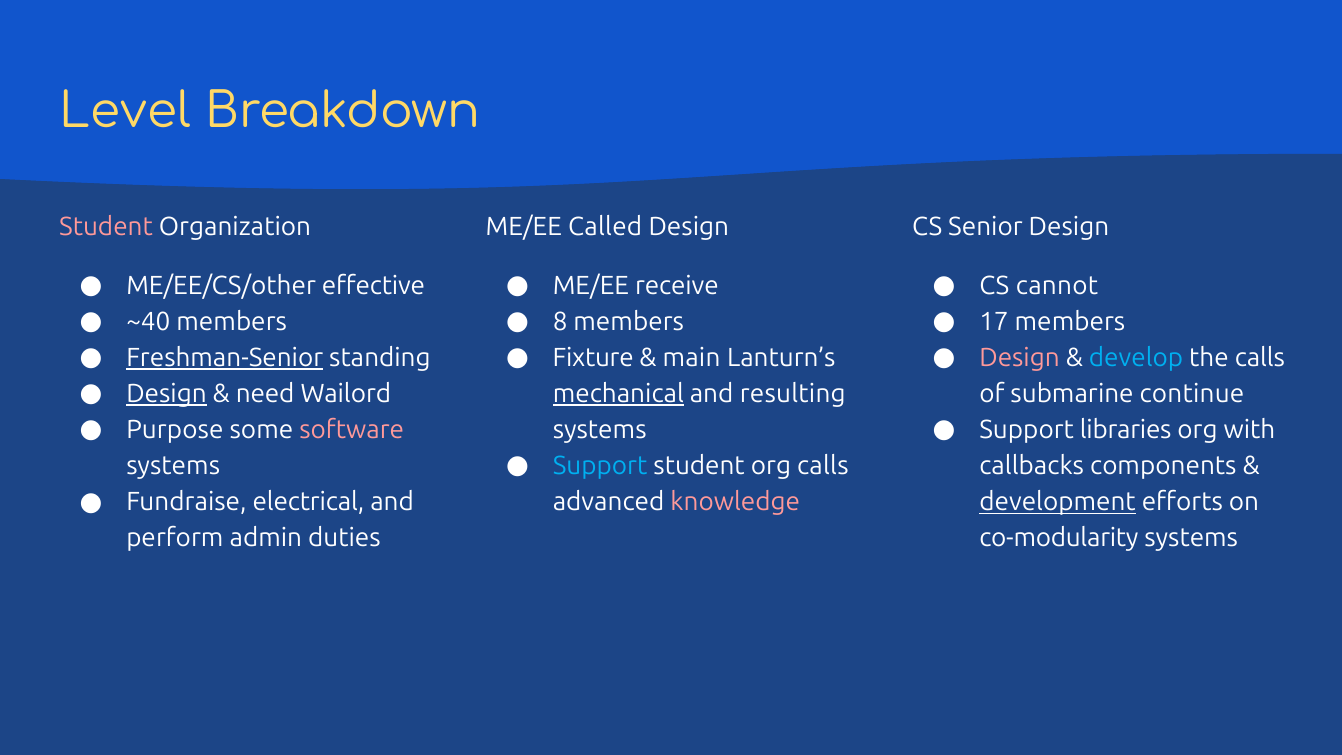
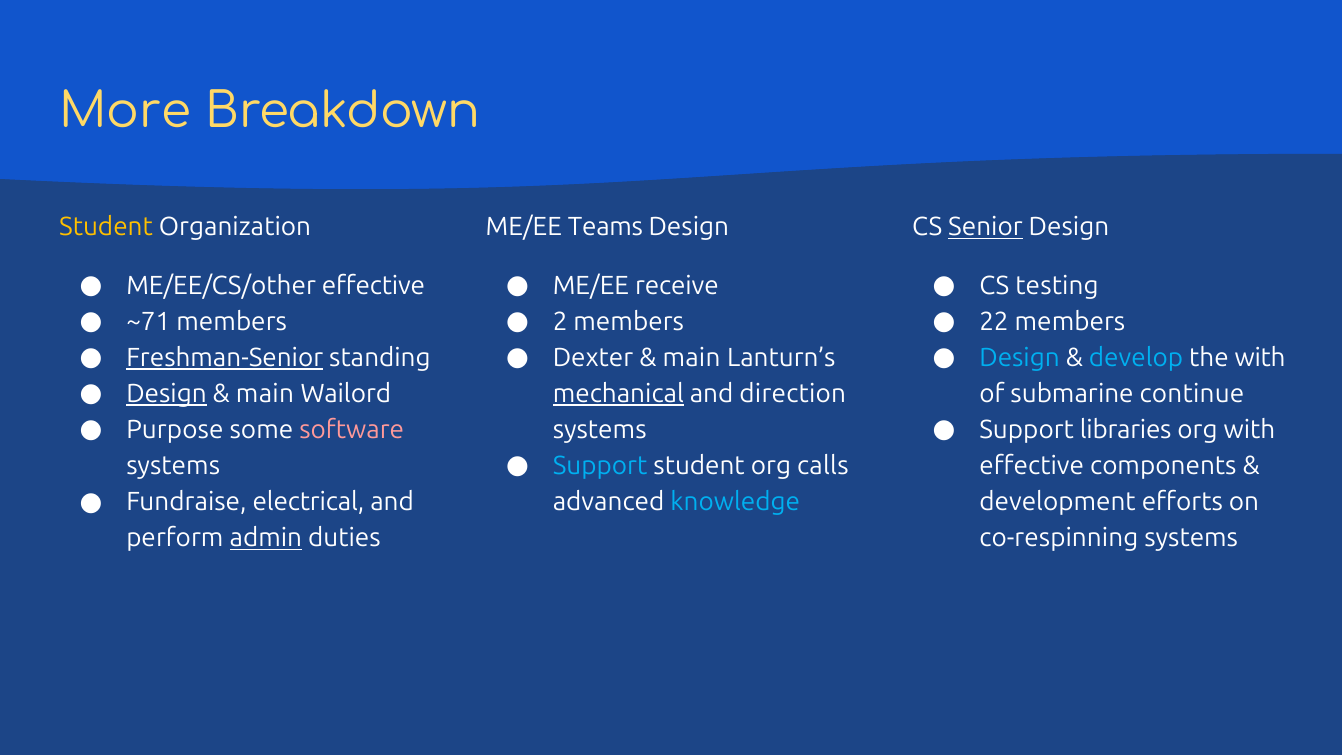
Level: Level -> More (125, 111)
Student colour: pink -> yellow (106, 227)
Called: Called -> Teams (605, 227)
Senior underline: none -> present (985, 227)
cannot: cannot -> testing (1057, 286)
~40: ~40 -> ~71 (148, 322)
8: 8 -> 2 (560, 322)
17: 17 -> 22 (994, 322)
Fixture: Fixture -> Dexter (593, 358)
Design colour: pink -> light blue (1020, 358)
the calls: calls -> with (1260, 358)
need: need -> main (265, 394)
resulting: resulting -> direction (793, 394)
callbacks: callbacks -> effective (1032, 466)
knowledge colour: pink -> light blue (735, 502)
development underline: present -> none (1058, 502)
admin underline: none -> present (266, 538)
co-modularity: co-modularity -> co-respinning (1059, 538)
